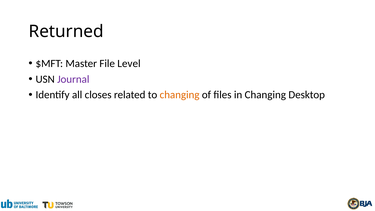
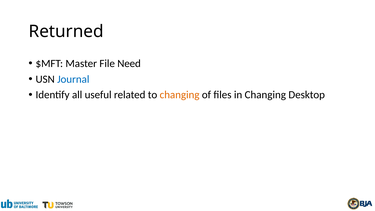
Level: Level -> Need (129, 63)
Journal colour: purple -> blue (73, 79)
closes: closes -> useful (98, 95)
